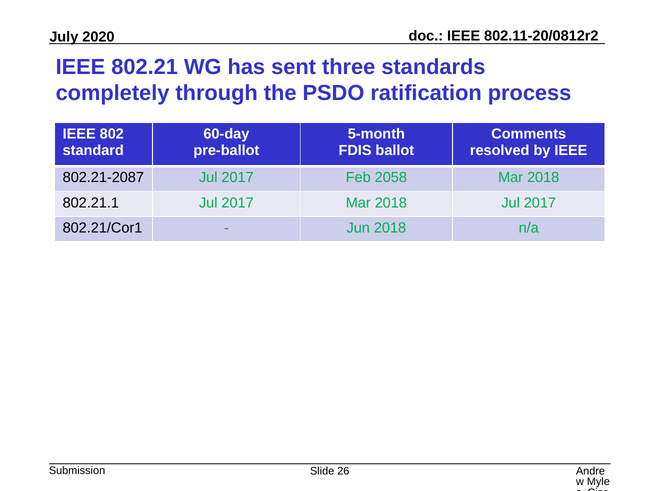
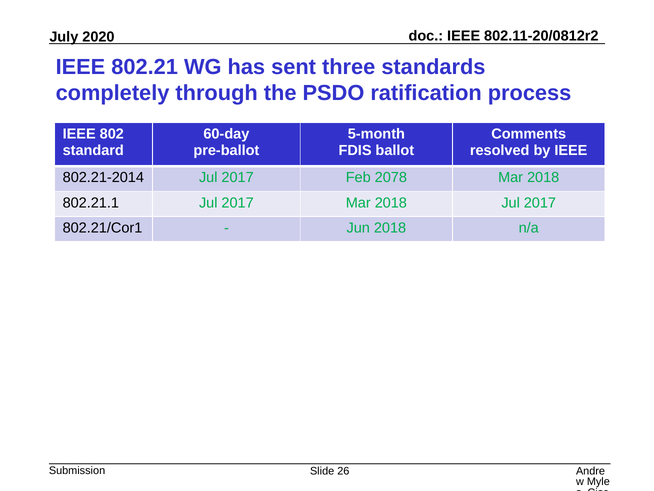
802.21-2087: 802.21-2087 -> 802.21-2014 (103, 177)
2058: 2058 -> 2078 (391, 177)
